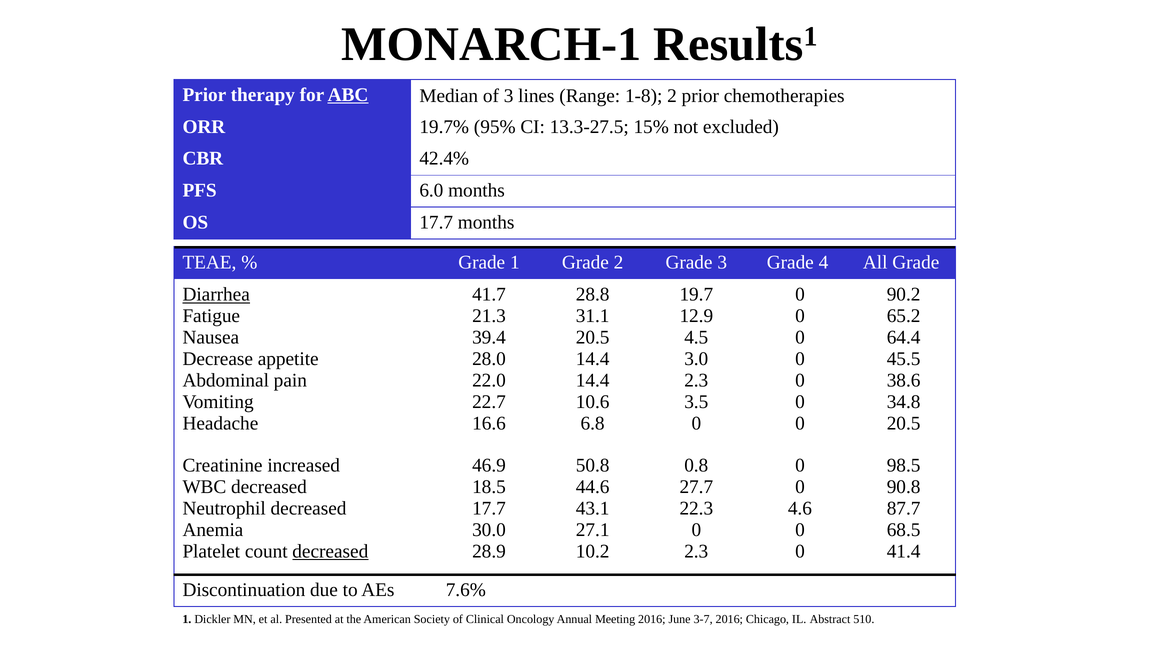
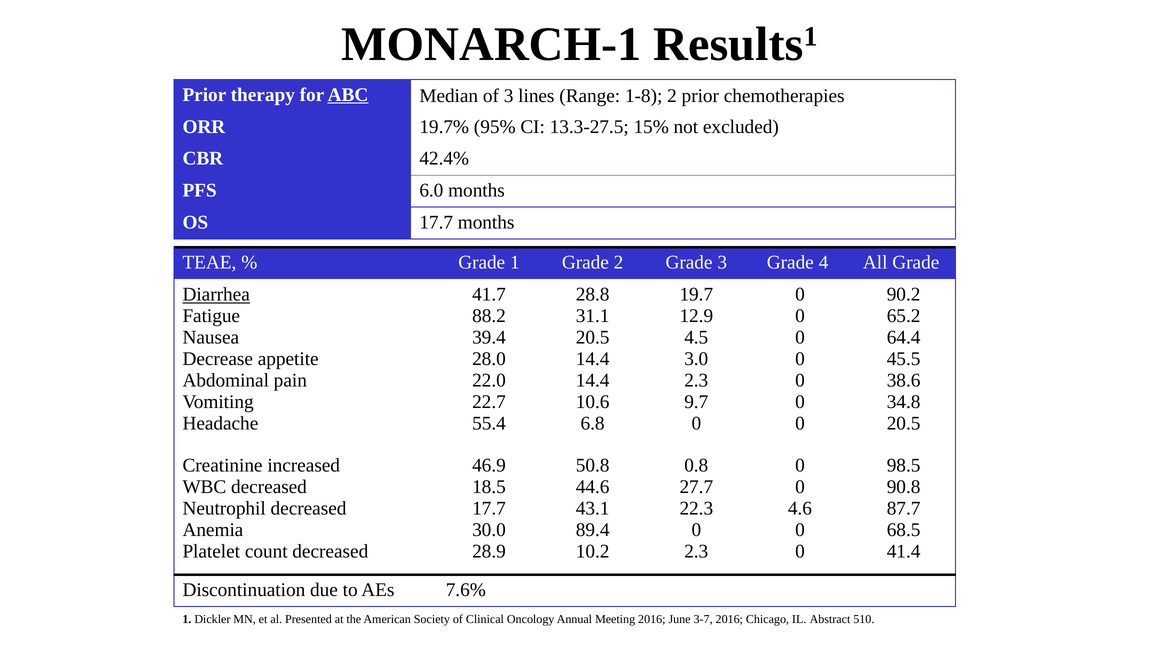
21.3: 21.3 -> 88.2 (489, 316)
3.5: 3.5 -> 9.7 (696, 402)
16.6: 16.6 -> 55.4 (489, 423)
27.1: 27.1 -> 89.4 (593, 530)
decreased underline: present -> none (330, 551)
